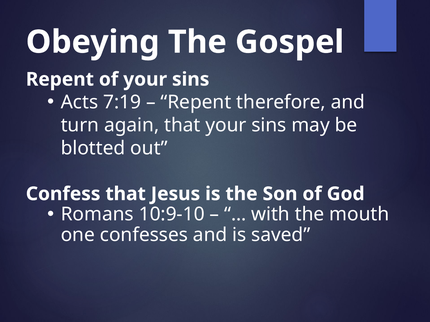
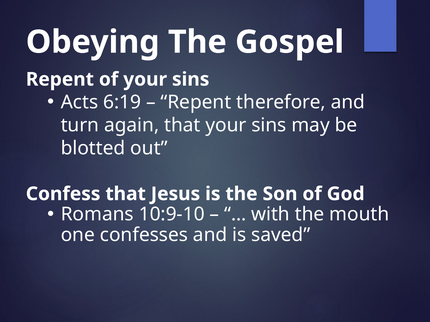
7:19: 7:19 -> 6:19 (122, 102)
